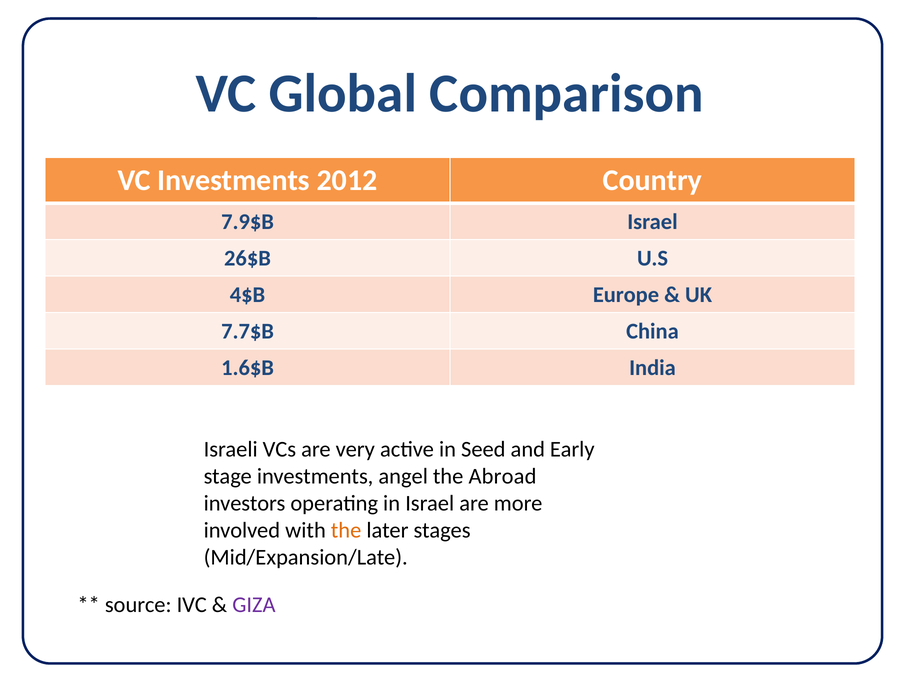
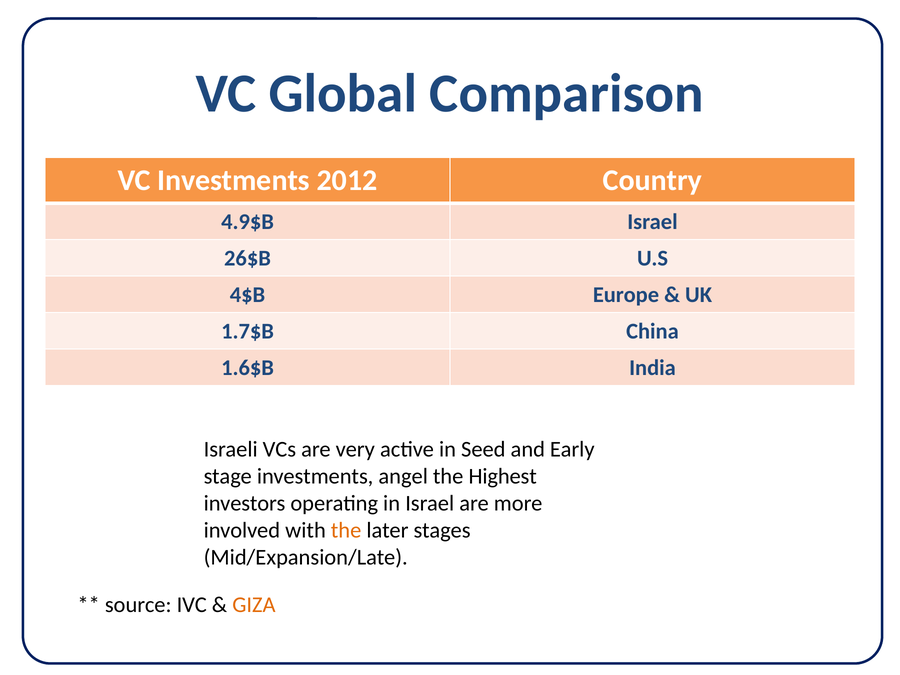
7.9$B: 7.9$B -> 4.9$B (248, 222)
7.7$B: 7.7$B -> 1.7$B (248, 331)
Abroad: Abroad -> Highest (503, 476)
GIZA colour: purple -> orange (254, 605)
